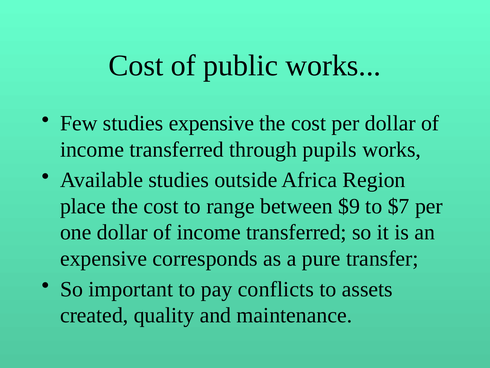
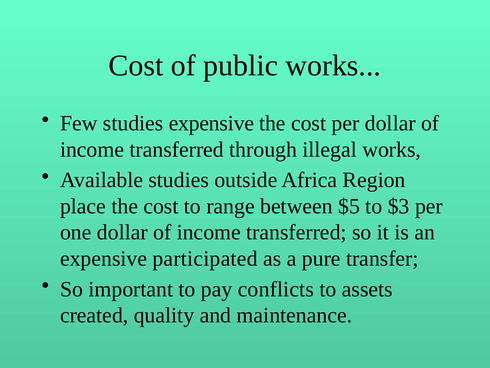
pupils: pupils -> illegal (330, 149)
$9: $9 -> $5 (349, 206)
$7: $7 -> $3 (399, 206)
corresponds: corresponds -> participated (205, 258)
